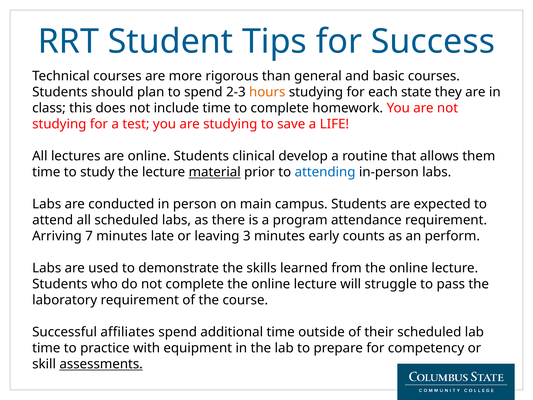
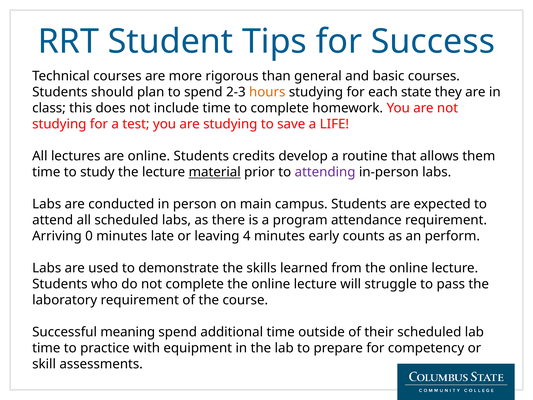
clinical: clinical -> credits (254, 156)
attending colour: blue -> purple (325, 172)
7: 7 -> 0 (89, 236)
3: 3 -> 4 (247, 236)
affiliates: affiliates -> meaning (128, 332)
assessments underline: present -> none (101, 364)
